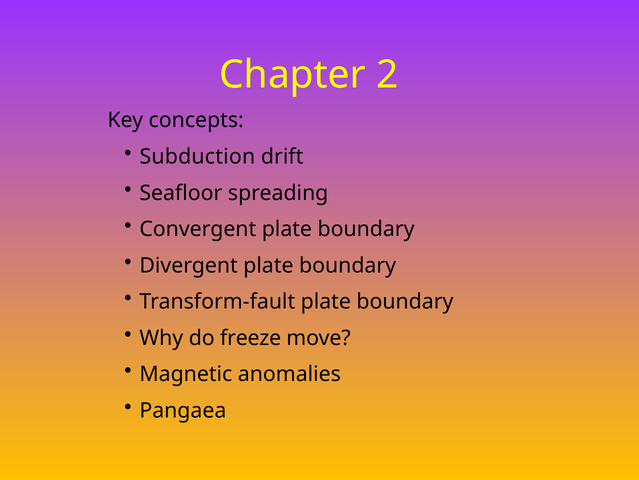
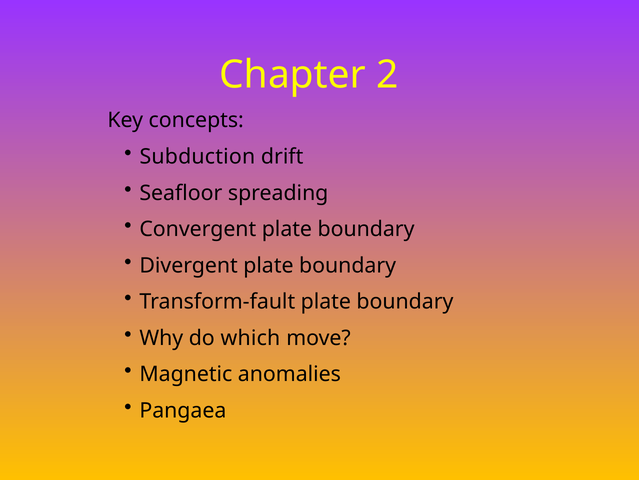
freeze: freeze -> which (250, 337)
